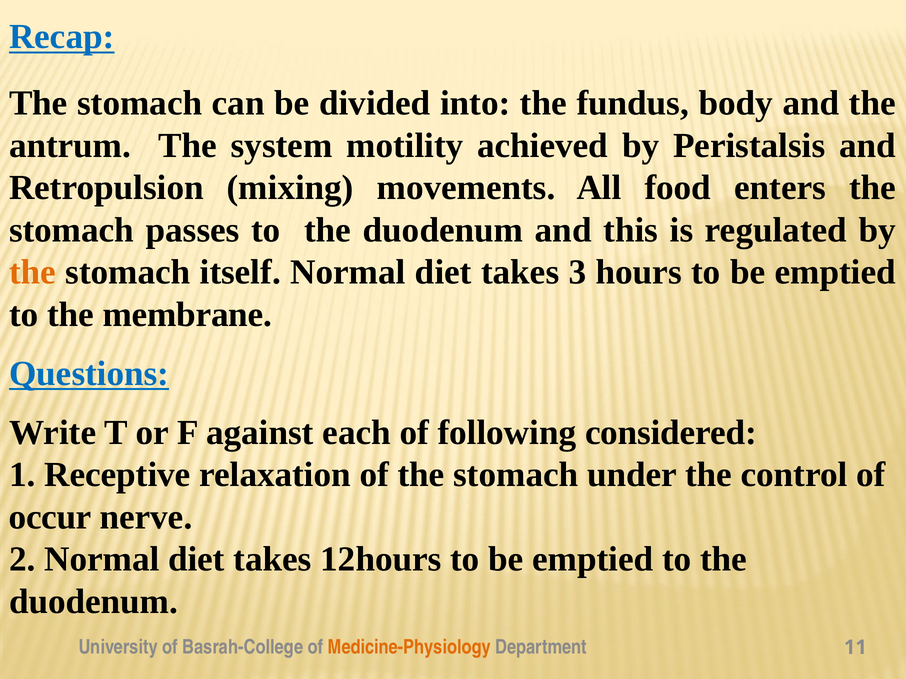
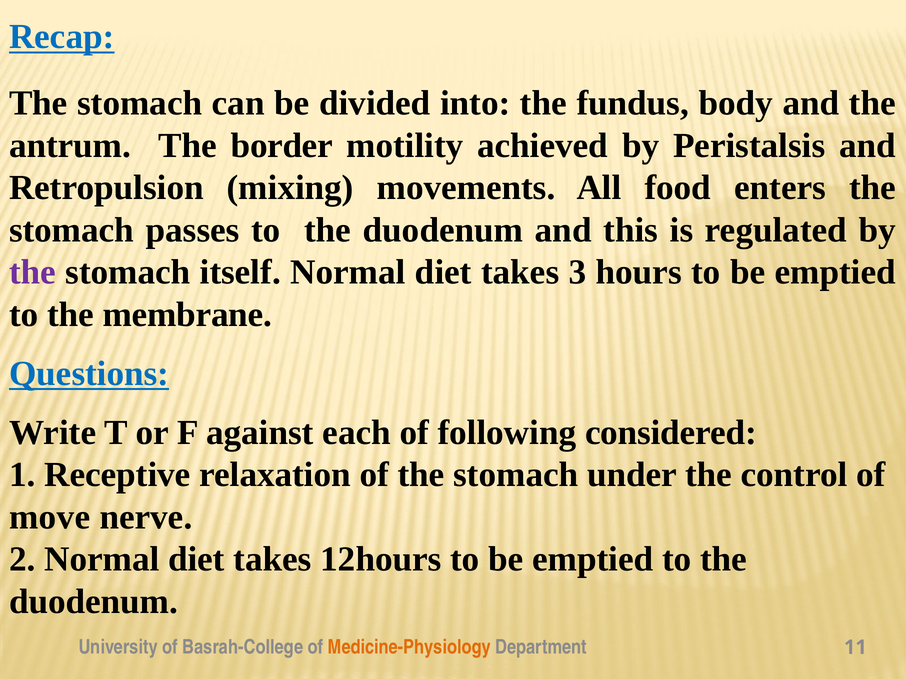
system: system -> border (282, 146)
the colour: orange -> purple (32, 273)
occur: occur -> move (50, 517)
